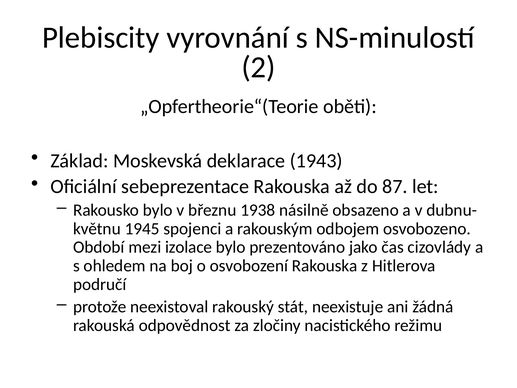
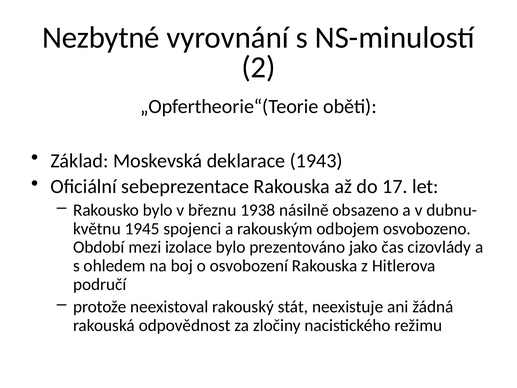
Plebiscity: Plebiscity -> Nezbytné (101, 38)
87: 87 -> 17 (395, 187)
